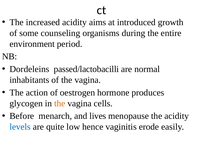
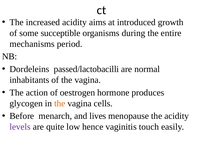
counseling: counseling -> succeptible (61, 33)
environment: environment -> mechanisms (32, 44)
levels colour: blue -> purple (20, 127)
erode: erode -> touch (149, 127)
